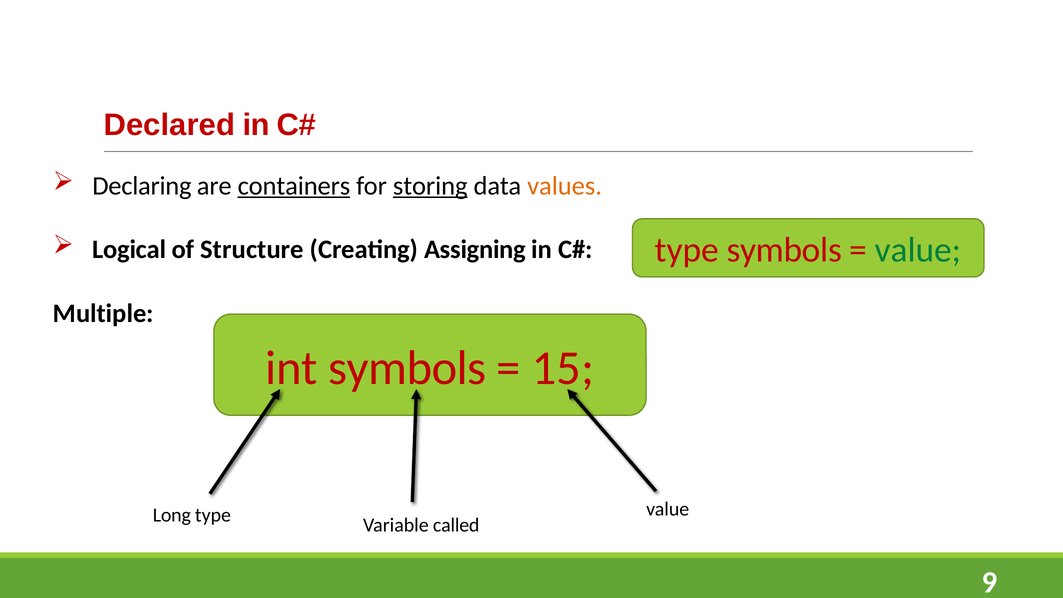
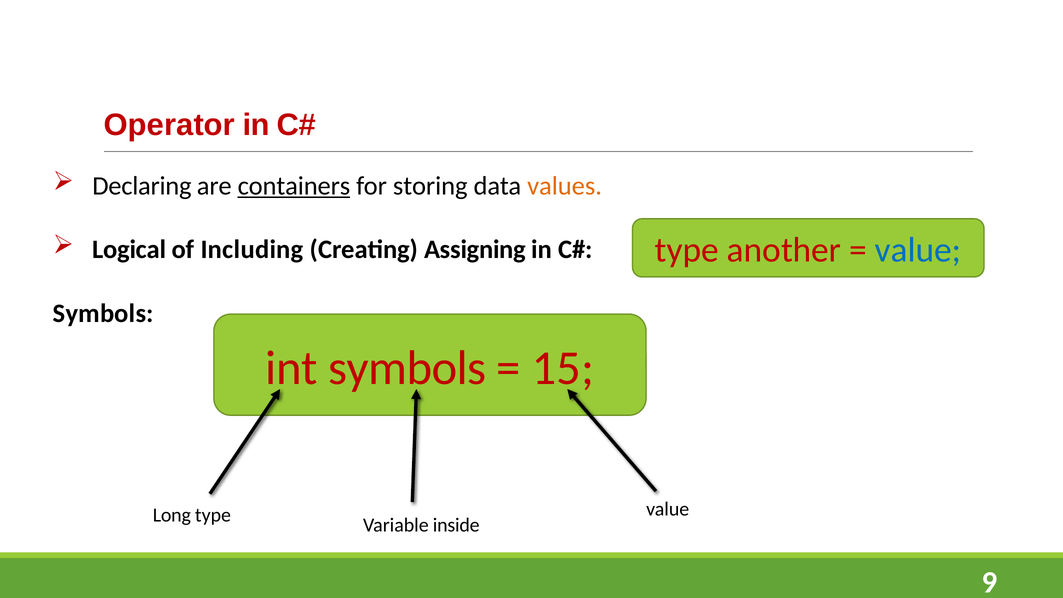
Declared: Declared -> Operator (169, 125)
storing underline: present -> none (430, 186)
Structure: Structure -> Including (252, 250)
type symbols: symbols -> another (784, 250)
value colour: green -> blue (918, 250)
Multiple: Multiple -> Symbols (103, 313)
called: called -> inside (456, 525)
